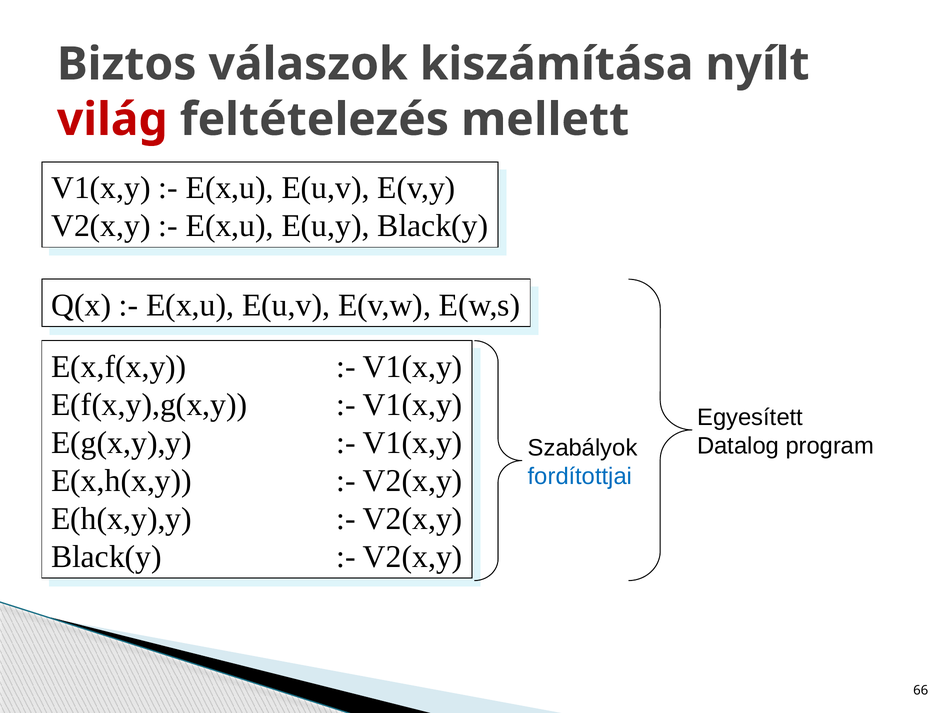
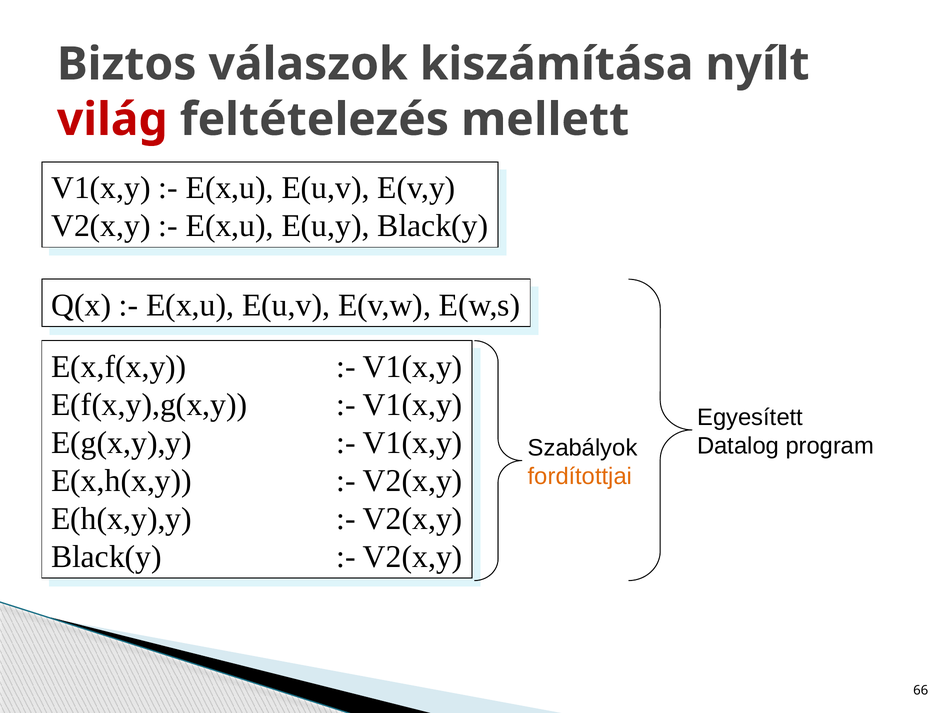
fordítottjai colour: blue -> orange (580, 477)
